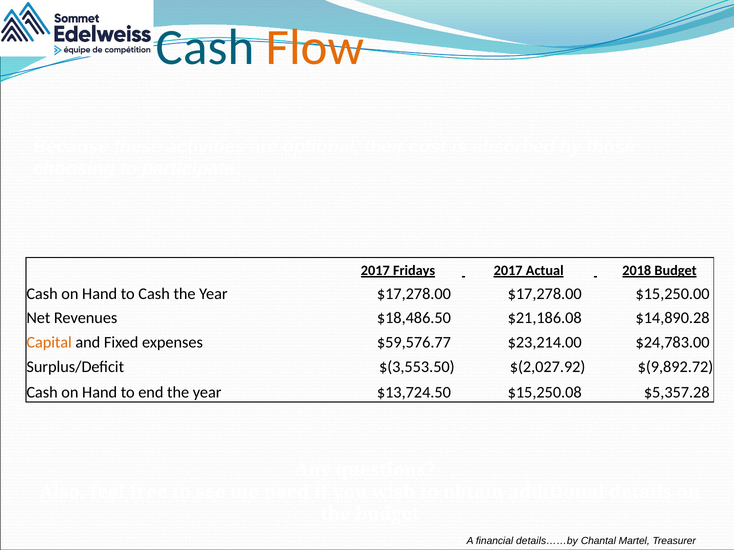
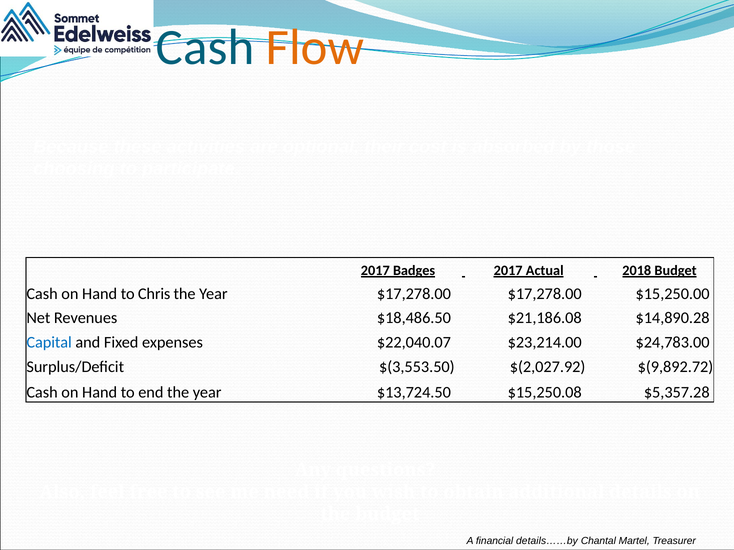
Fridays: Fridays -> Badges (414, 271)
to Cash: Cash -> Chris (154, 294)
Capital colour: orange -> blue (49, 343)
$59,576.77: $59,576.77 -> $22,040.07 (414, 343)
